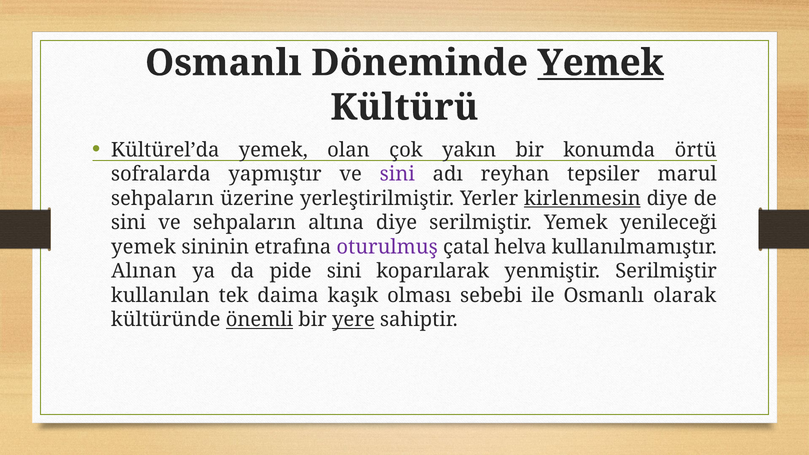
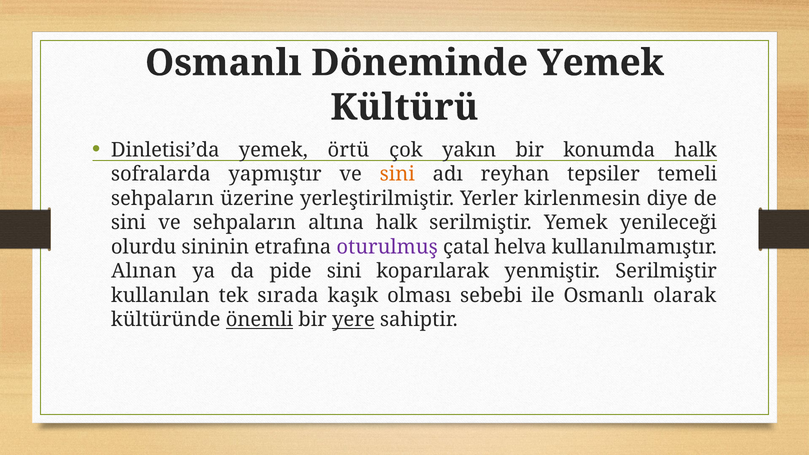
Yemek underline: present -> none (601, 63)
Kültürel’da: Kültürel’da -> Dinletisi’da (165, 150)
olan: olan -> örtü (348, 150)
konumda örtü: örtü -> halk (696, 150)
sini colour: purple -> orange (397, 174)
marul: marul -> temeli (687, 174)
kirlenmesin underline: present -> none (582, 198)
altına diye: diye -> halk (397, 223)
yemek: yemek -> olurdu (144, 247)
daima: daima -> sırada (288, 296)
